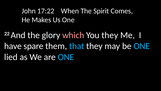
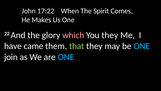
spare: spare -> came (34, 46)
that colour: light blue -> light green (77, 46)
lied: lied -> join (11, 57)
